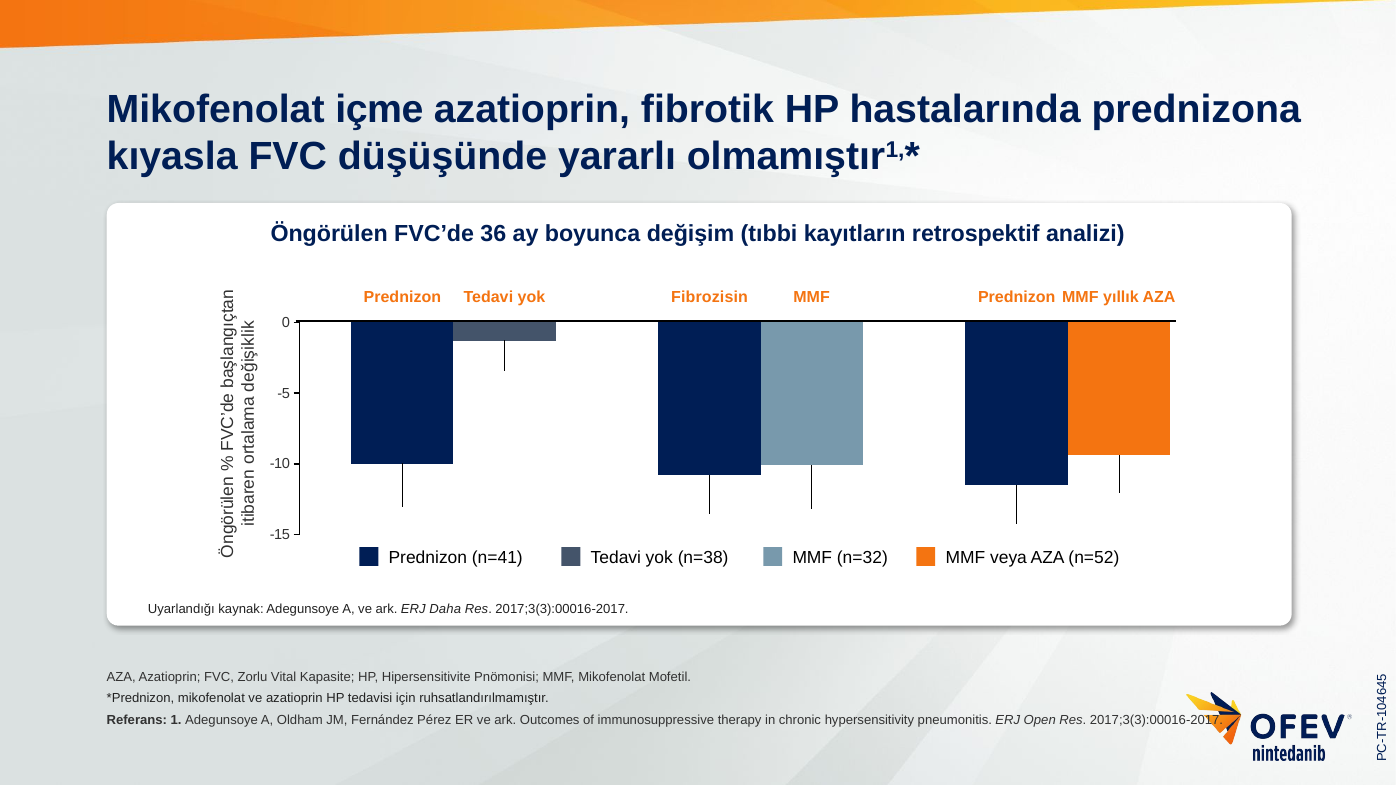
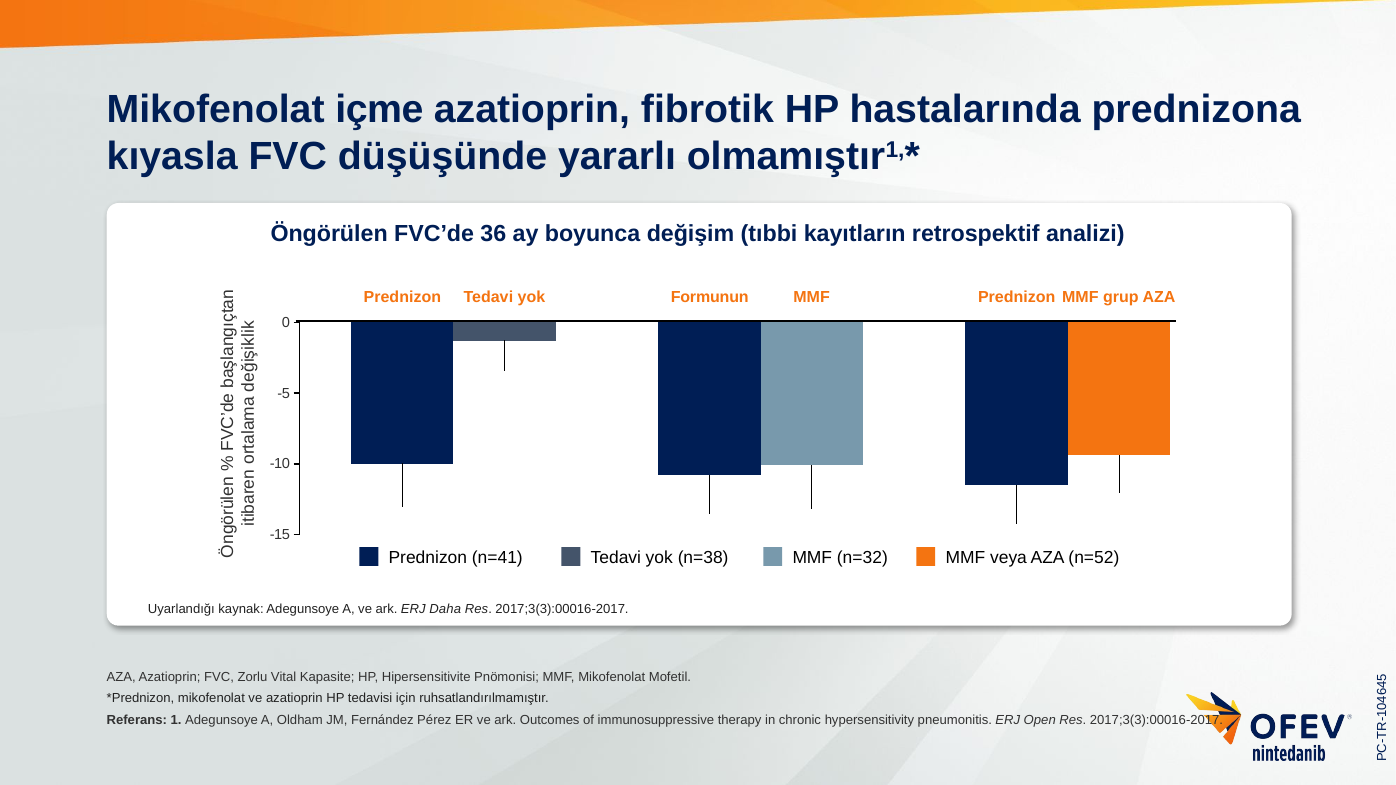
Fibrozisin: Fibrozisin -> Formunun (710, 297)
yıllık: yıllık -> grup (1121, 297)
